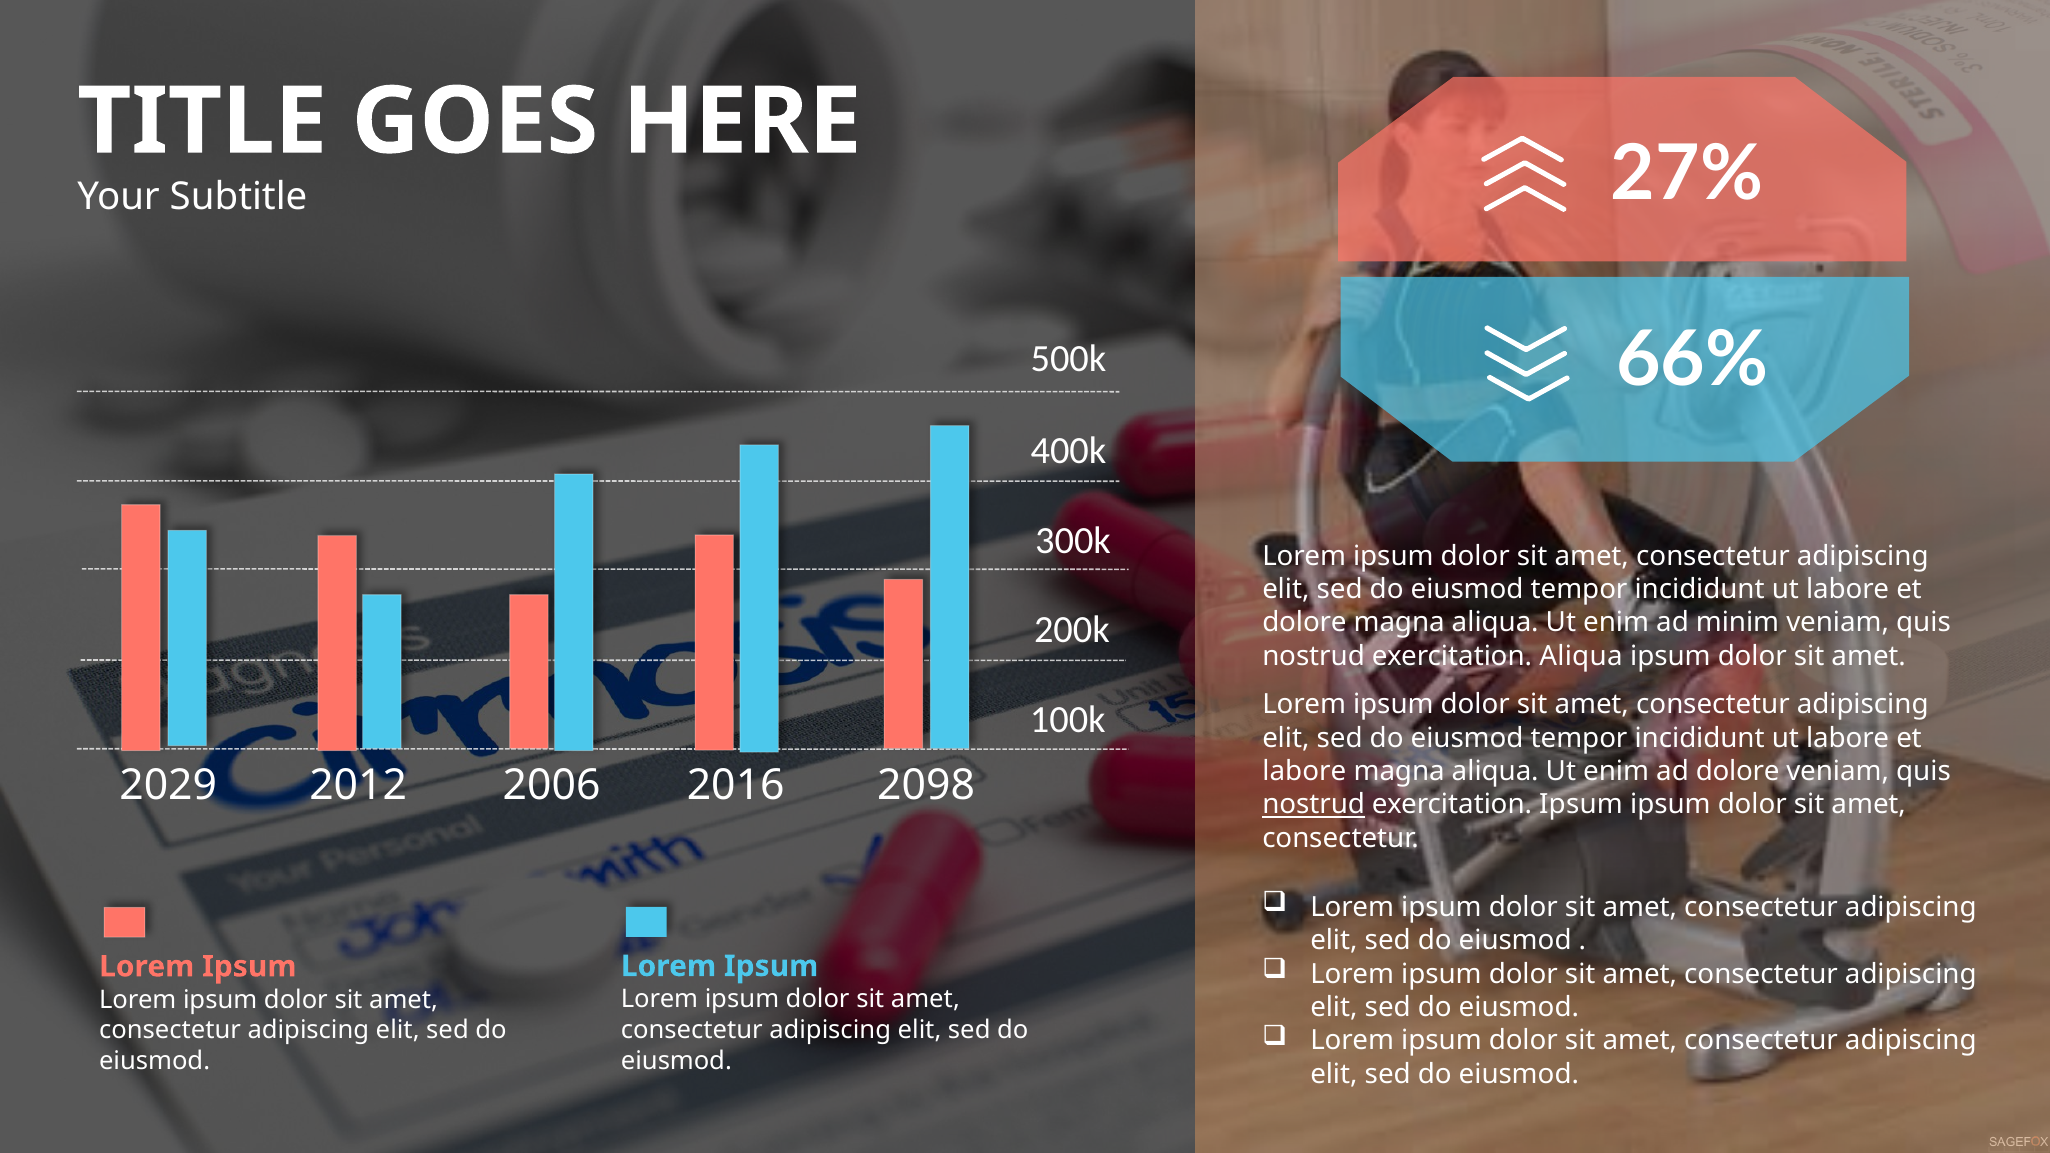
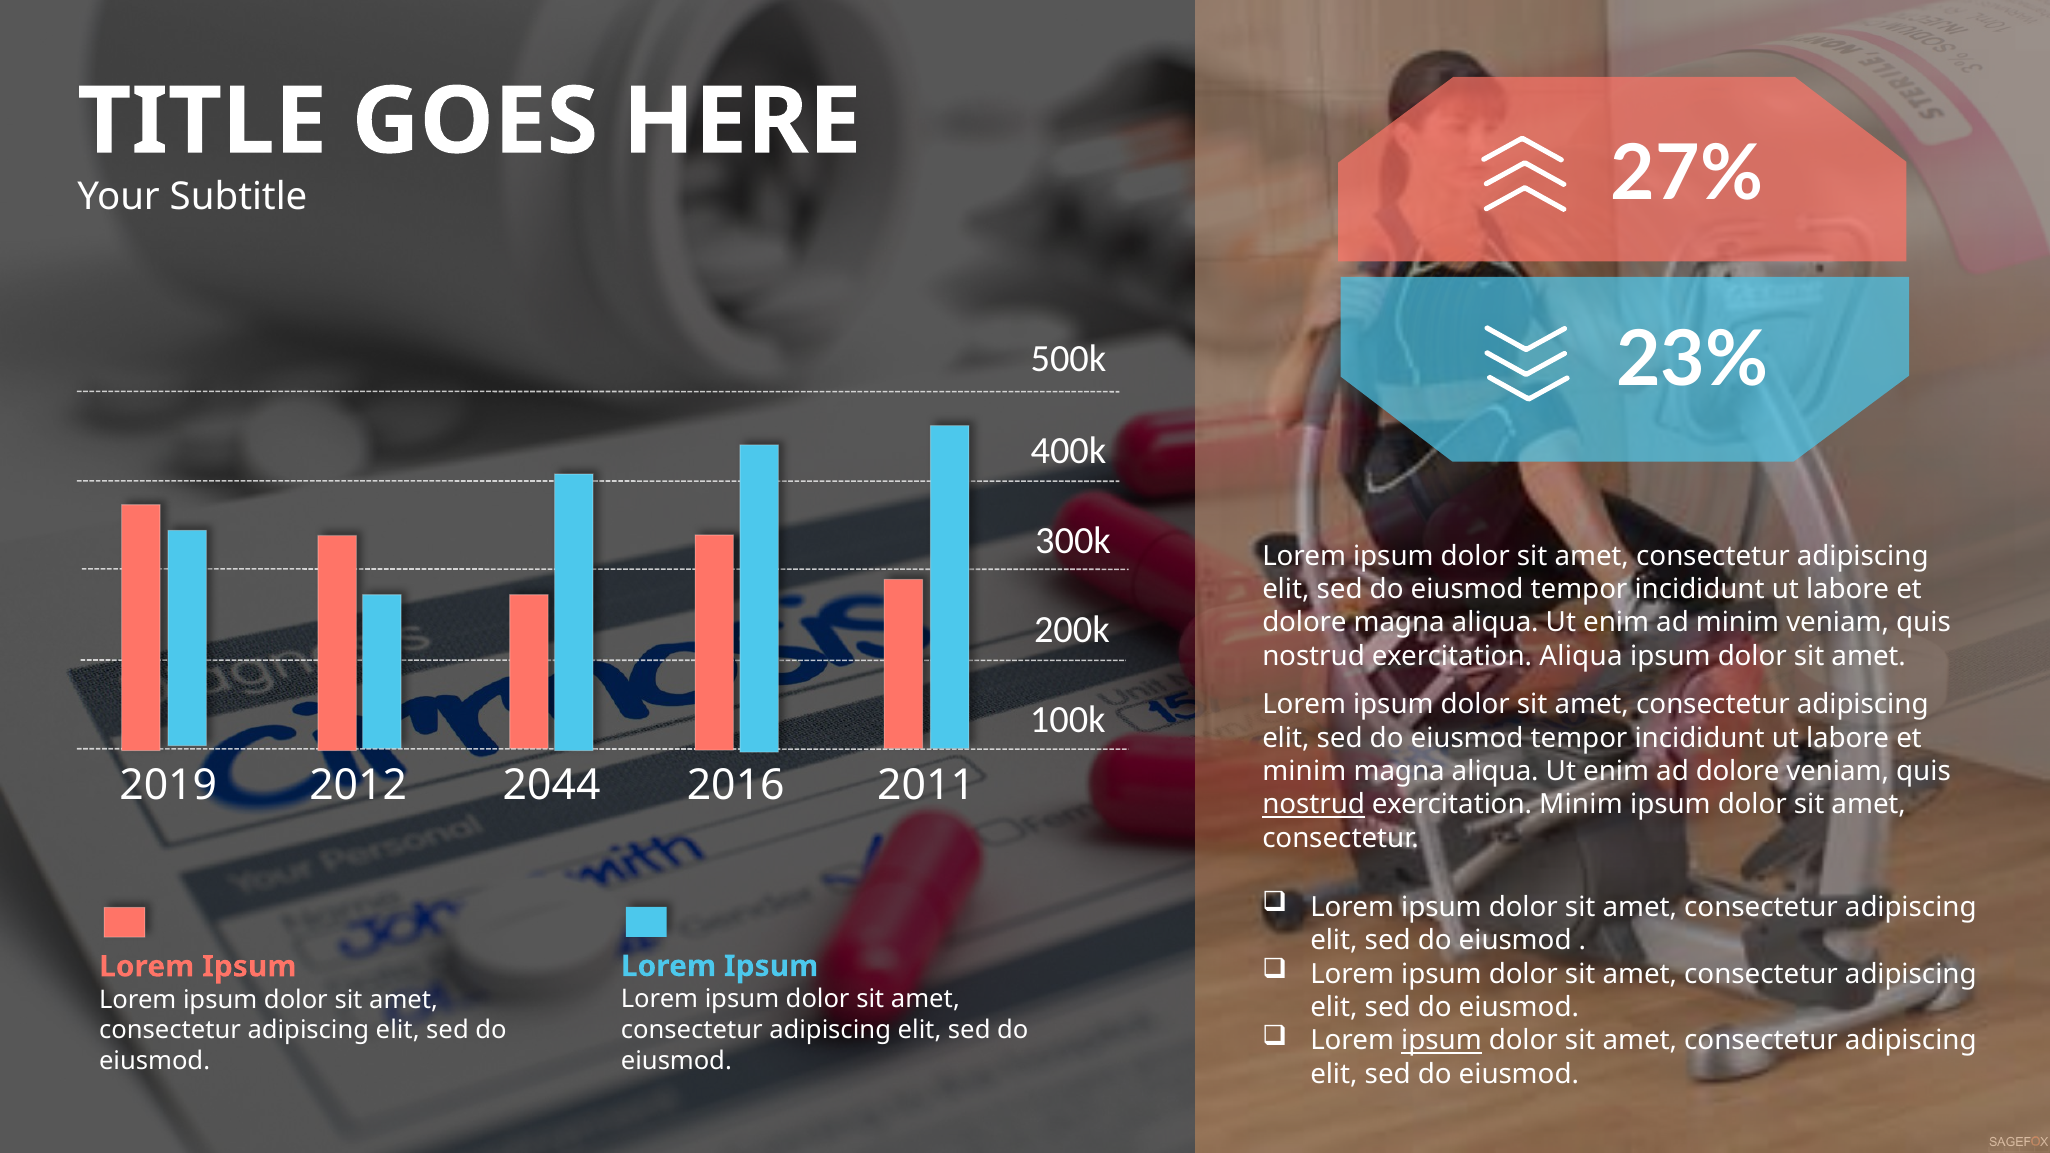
66%: 66% -> 23% (1692, 360)
labore: labore -> minim (1304, 771)
2029: 2029 -> 2019 (168, 786)
2006: 2006 -> 2044 (552, 786)
2098: 2098 -> 2011 (926, 785)
exercitation Ipsum: Ipsum -> Minim (1581, 805)
ipsum underline: none -> present (1441, 1041)
